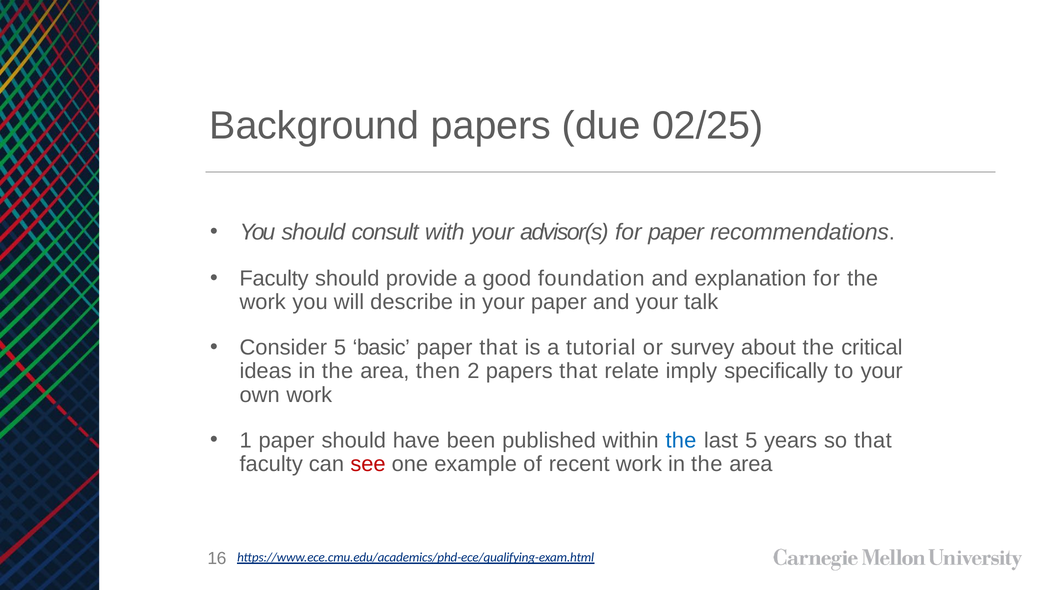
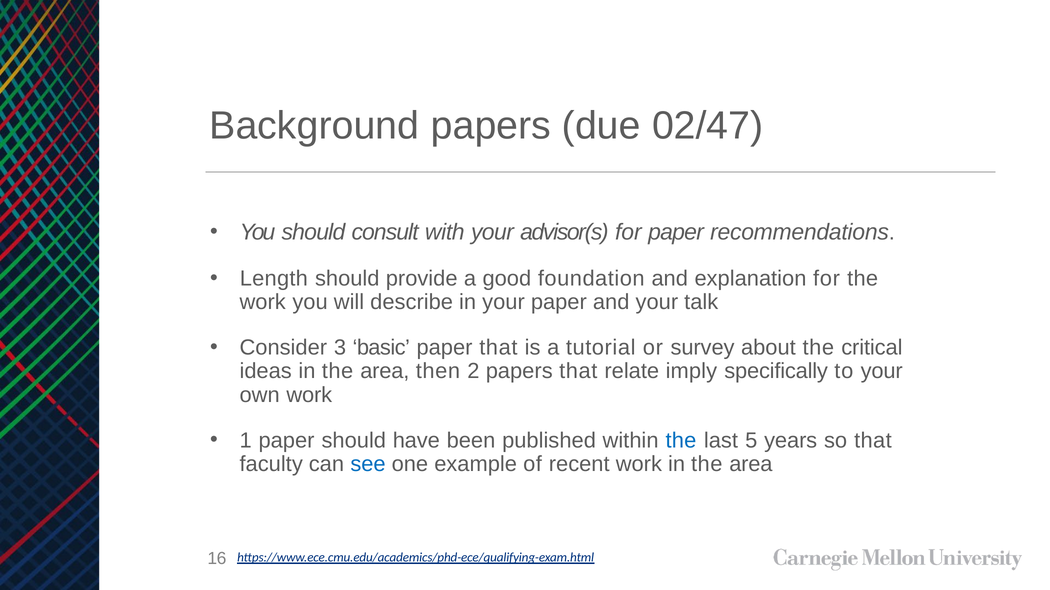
02/25: 02/25 -> 02/47 (708, 126)
Faculty: Faculty -> Length (274, 279)
Consider 5: 5 -> 3 (340, 348)
see colour: red -> blue (368, 464)
